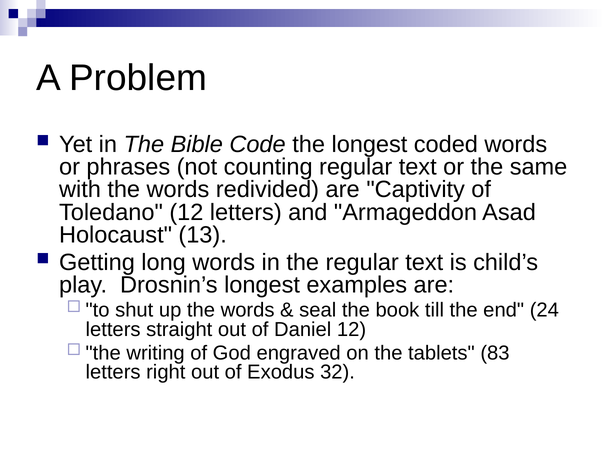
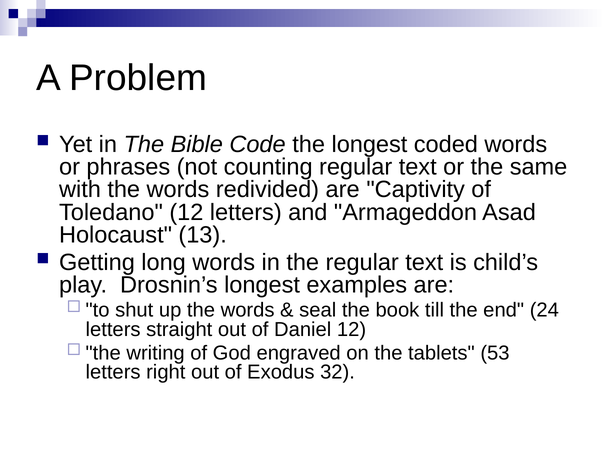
83: 83 -> 53 (495, 353)
